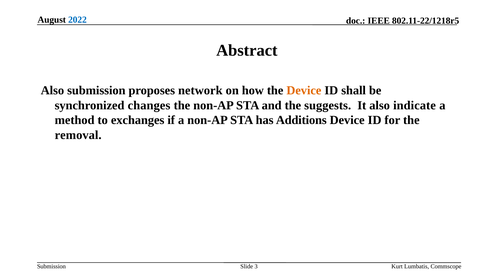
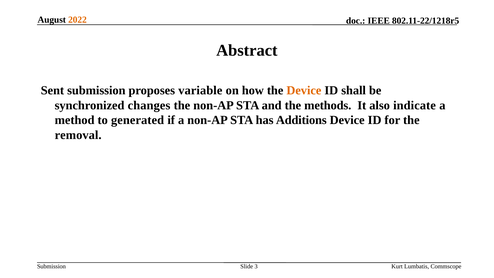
2022 colour: blue -> orange (77, 20)
Also: Also -> Sent (52, 90)
network: network -> variable (200, 90)
suggests: suggests -> methods (328, 105)
exchanges: exchanges -> generated (138, 120)
